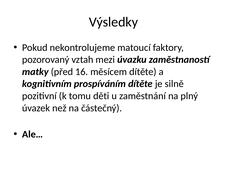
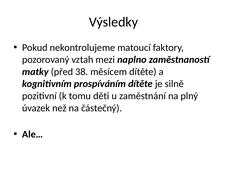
úvazku: úvazku -> naplno (132, 60)
16: 16 -> 38 (82, 72)
